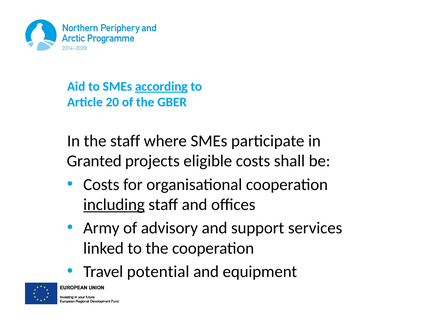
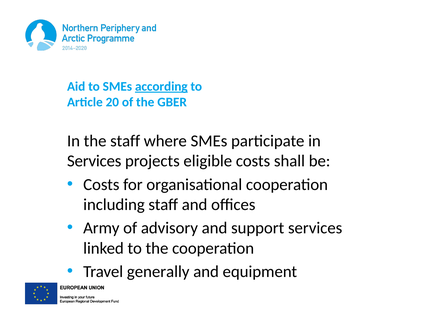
Granted: Granted -> Services (94, 161)
including underline: present -> none (114, 205)
potential: potential -> generally (158, 272)
